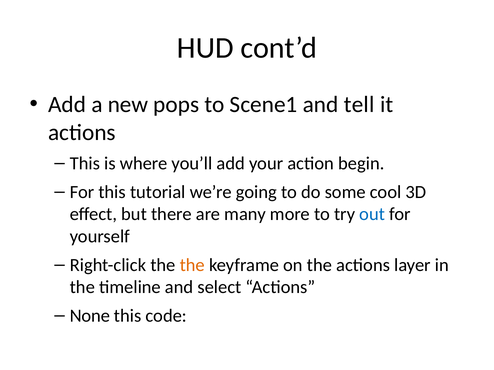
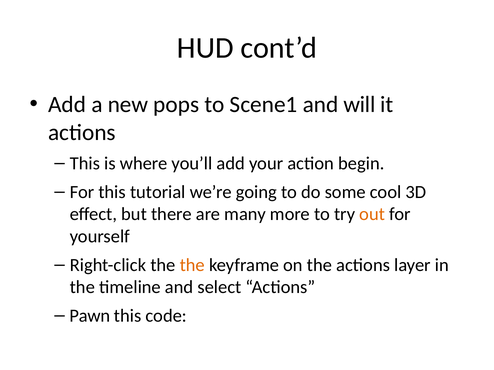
tell: tell -> will (359, 105)
out colour: blue -> orange (372, 214)
None: None -> Pawn (90, 316)
